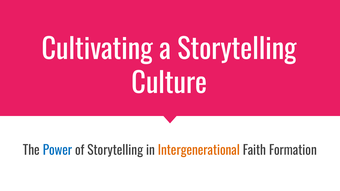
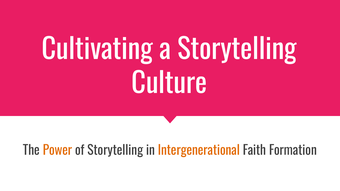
Power colour: blue -> orange (57, 151)
